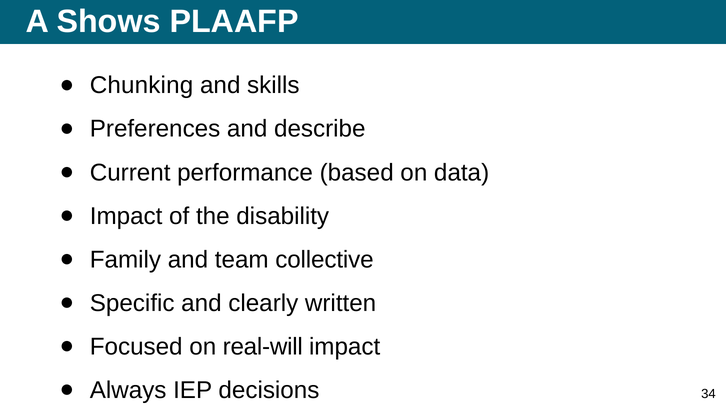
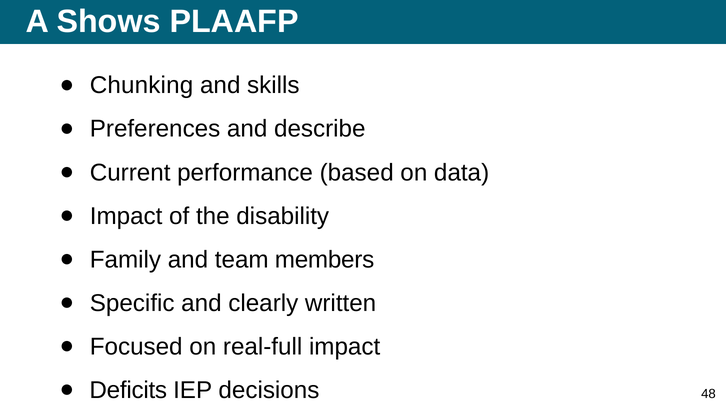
collective: collective -> members (325, 259)
real-will: real-will -> real-full (263, 346)
Always: Always -> Deficits (128, 390)
34: 34 -> 48 (708, 393)
